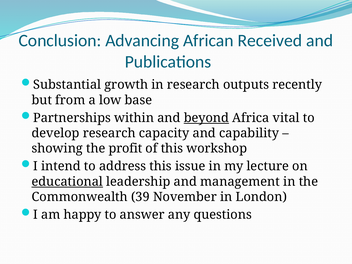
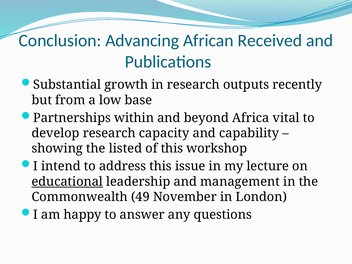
beyond underline: present -> none (206, 118)
profit: profit -> listed (125, 148)
39: 39 -> 49 (140, 197)
